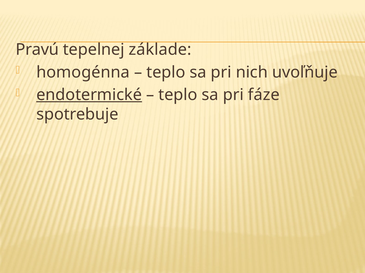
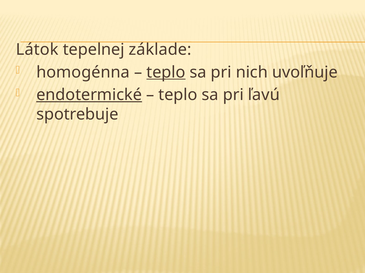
Pravú: Pravú -> Látok (37, 50)
teplo underline: none -> present (166, 72)
fáze: fáze -> ľavú (264, 95)
